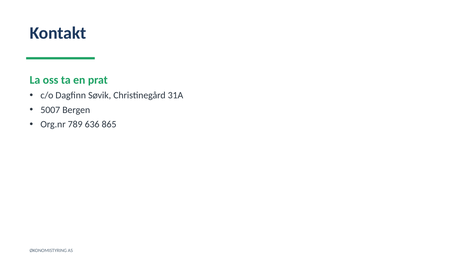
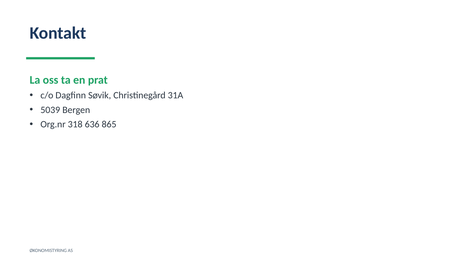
5007: 5007 -> 5039 (50, 110)
789: 789 -> 318 (75, 125)
